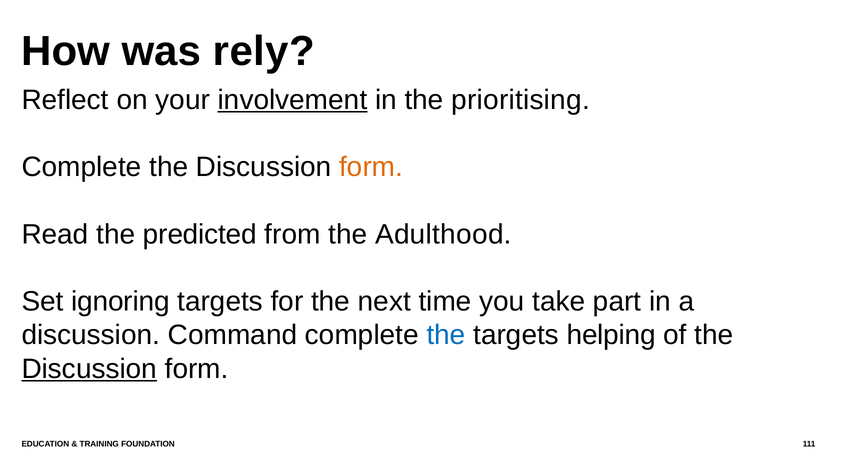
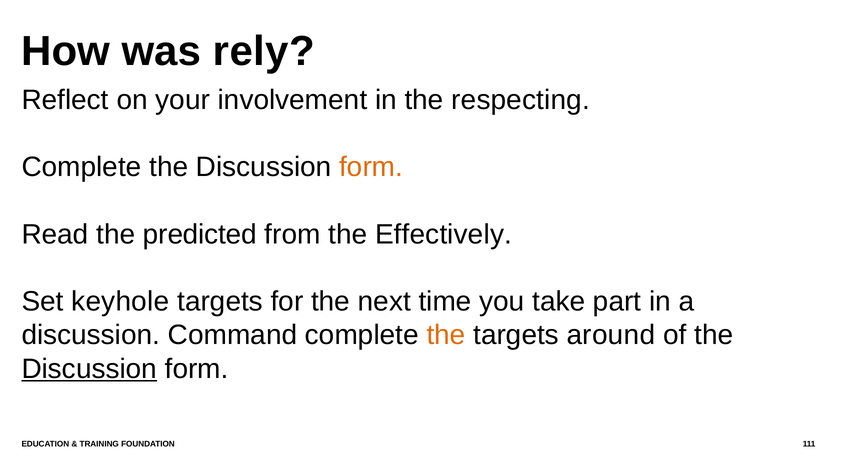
involvement underline: present -> none (292, 100)
prioritising: prioritising -> respecting (521, 100)
Adulthood: Adulthood -> Effectively (443, 234)
ignoring: ignoring -> keyhole (120, 302)
the colour: blue -> orange (446, 335)
helping: helping -> around (611, 335)
